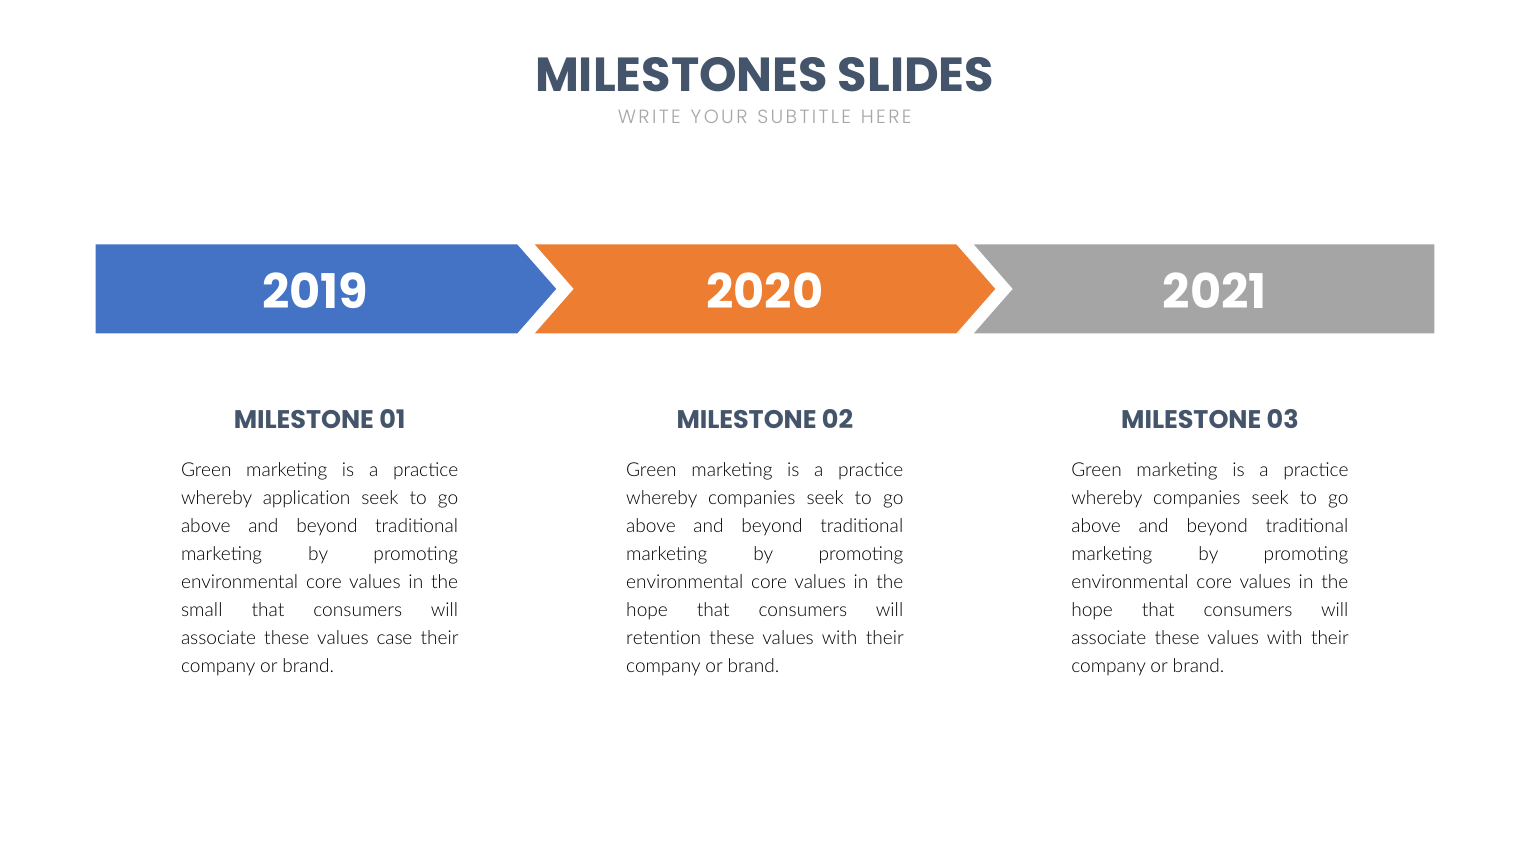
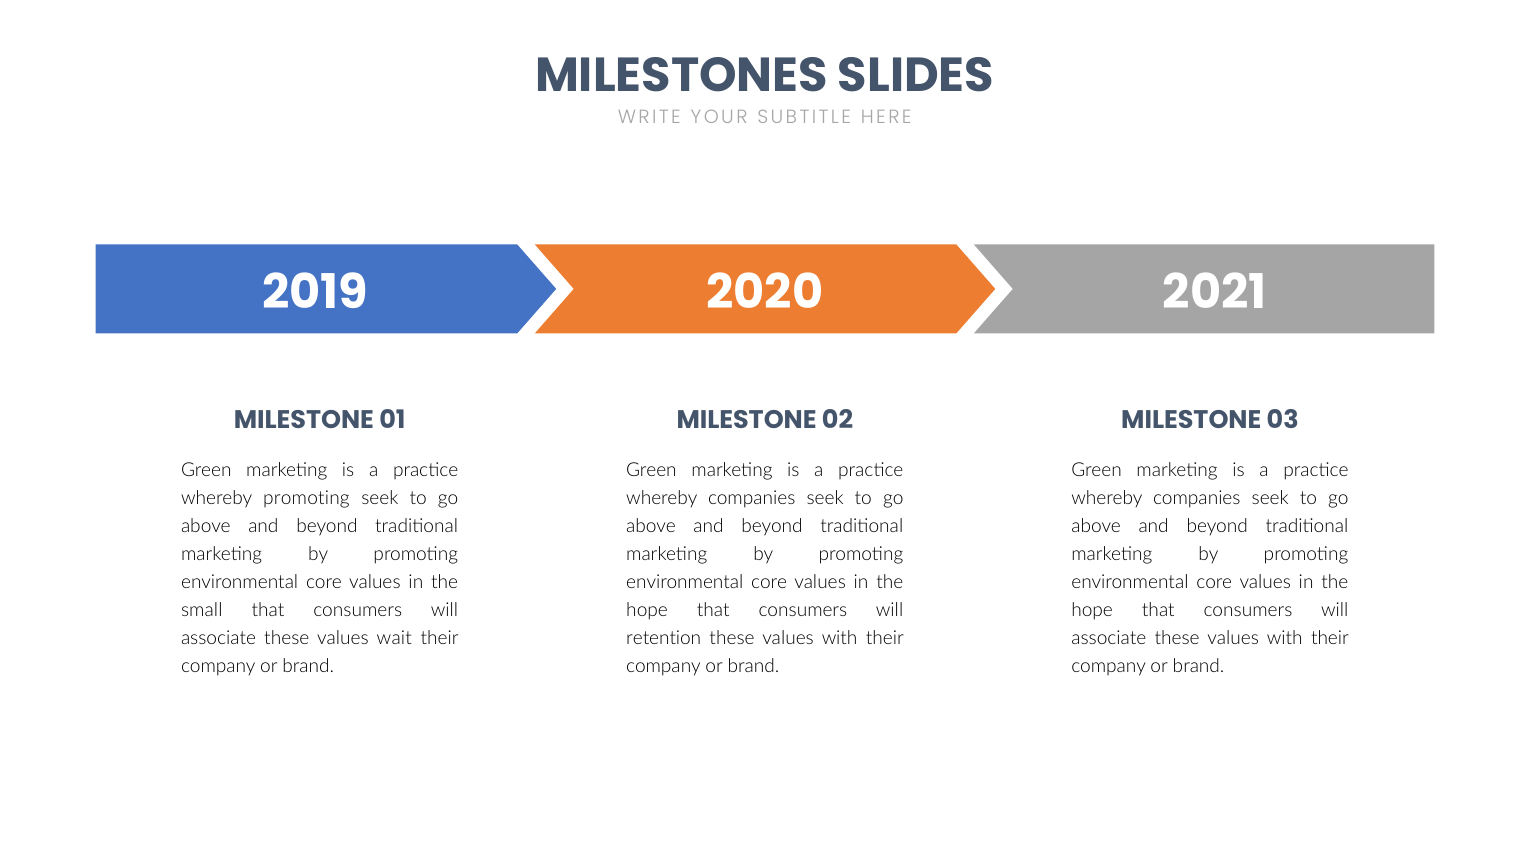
whereby application: application -> promoting (306, 498)
case: case -> wait (394, 638)
